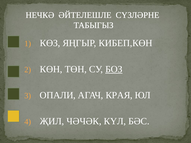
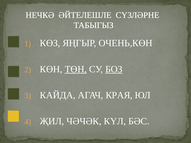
КИБЕП,КӨН: КИБЕП,КӨН -> ОЧЕНЬ,КӨН (125, 43)
ТӨН underline: none -> present (76, 69)
ОПАЛИ: ОПАЛИ -> КАЙДА (58, 95)
